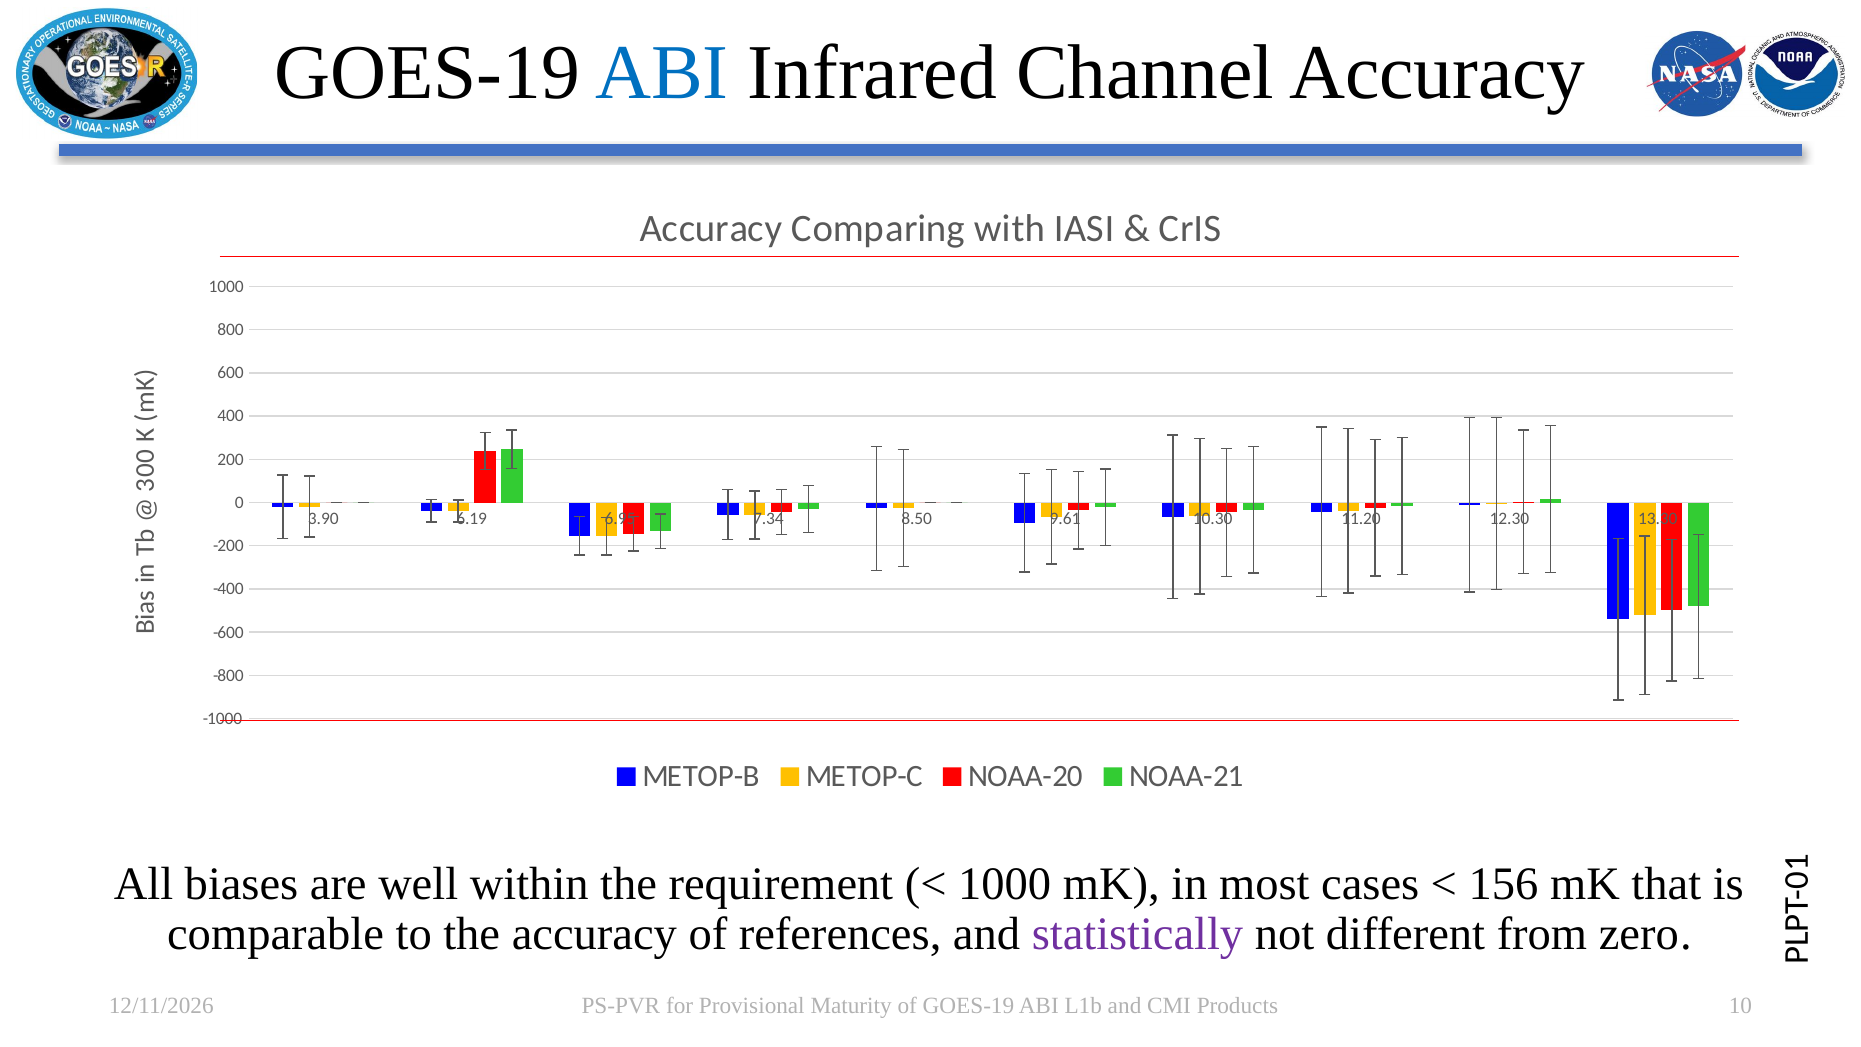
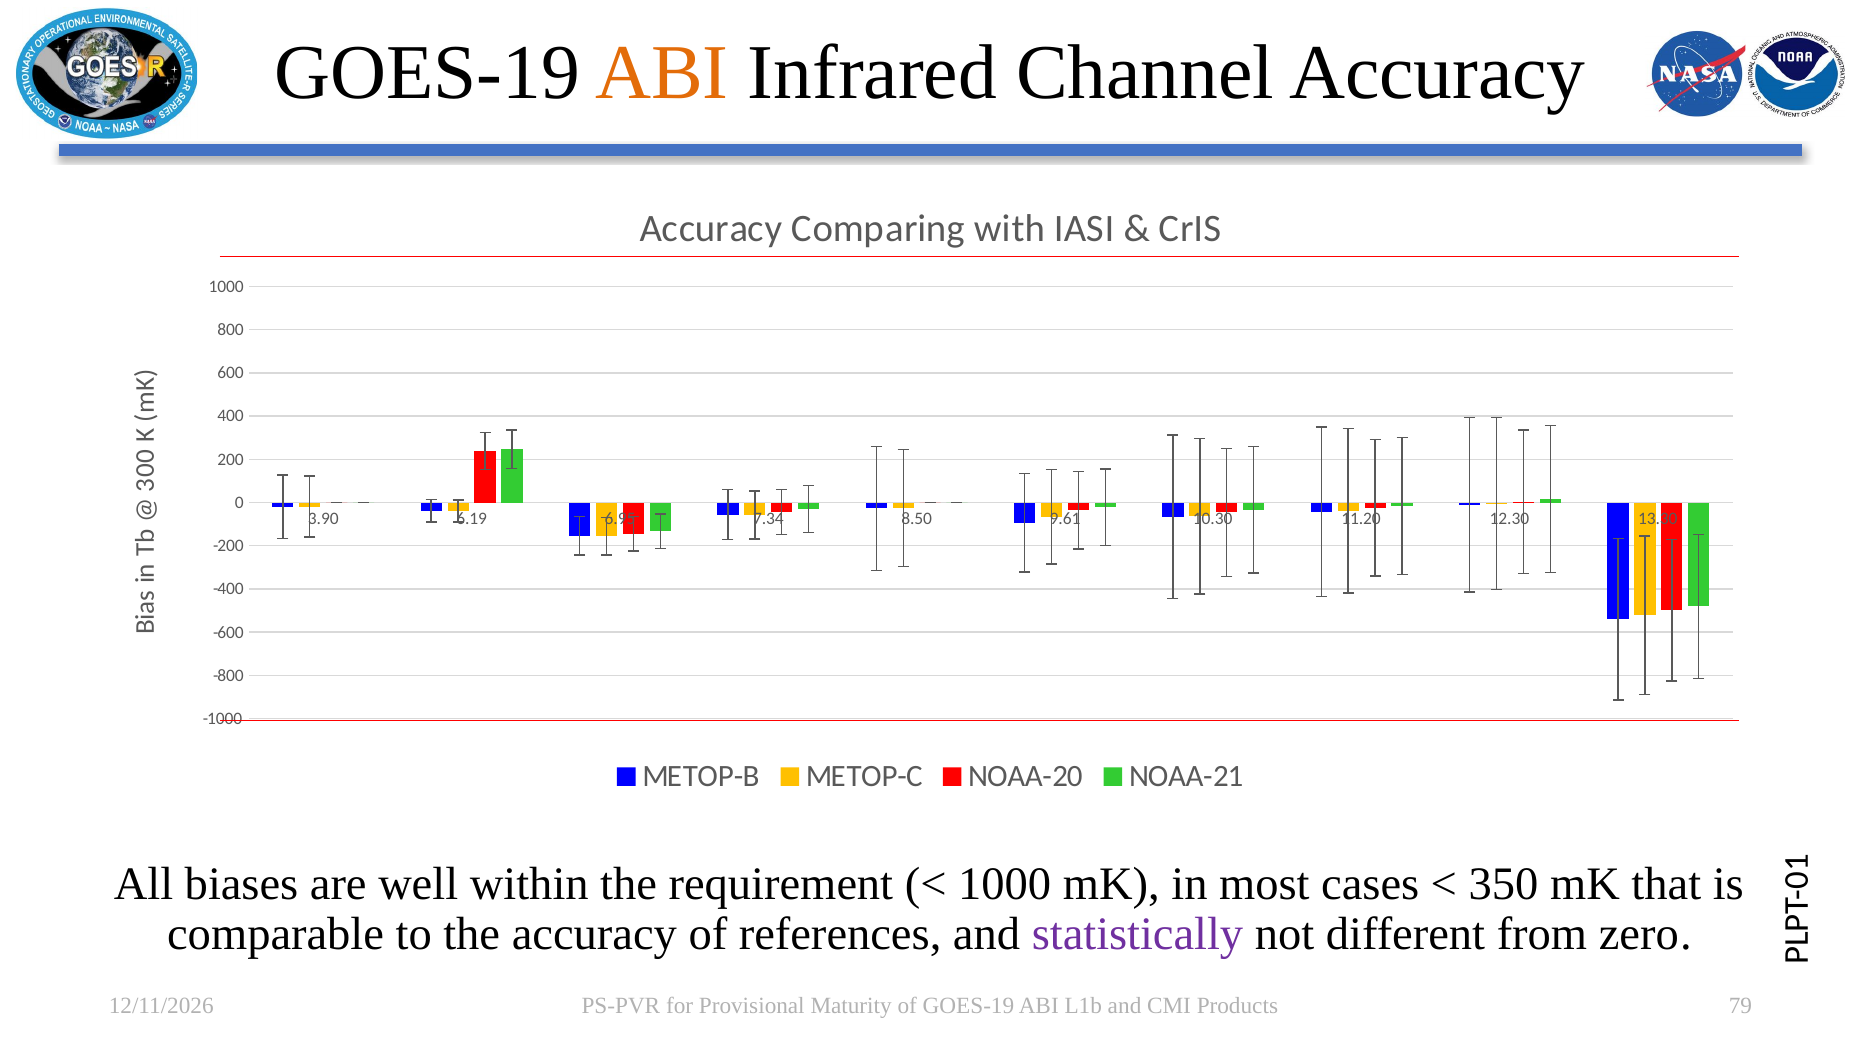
ABI colour: blue -> orange (662, 73)
156: 156 -> 350 (1504, 884)
10: 10 -> 79 (1740, 1005)
